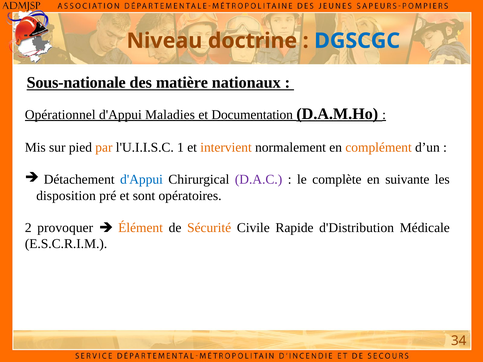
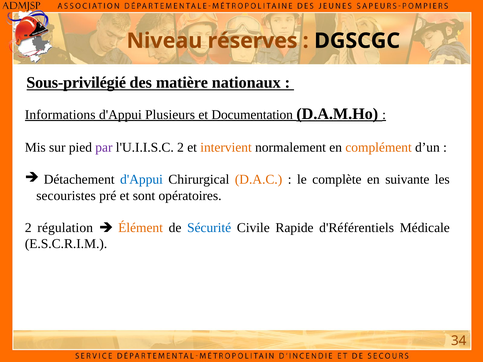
doctrine: doctrine -> réserves (253, 41)
DGSCGC colour: blue -> black (357, 41)
Sous-nationale: Sous-nationale -> Sous-privilégié (76, 83)
Opérationnel: Opérationnel -> Informations (60, 115)
Maladies: Maladies -> Plusieurs (170, 115)
par colour: orange -> purple (104, 147)
l'U.I.I.S.C 1: 1 -> 2 (181, 147)
D.A.C colour: purple -> orange (259, 180)
disposition: disposition -> secouristes (66, 196)
provoquer: provoquer -> régulation (65, 228)
Sécurité colour: orange -> blue (209, 228)
d'Distribution: d'Distribution -> d'Référentiels (357, 228)
